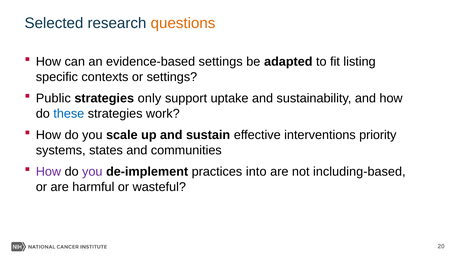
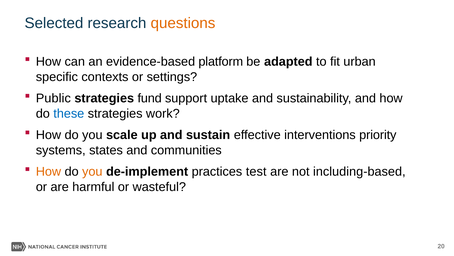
evidence-based settings: settings -> platform (221, 62)
listing: listing -> urban (360, 62)
only: only -> fund (150, 98)
How colour: purple -> orange (48, 171)
you colour: purple -> orange (92, 171)
into: into -> test (256, 171)
